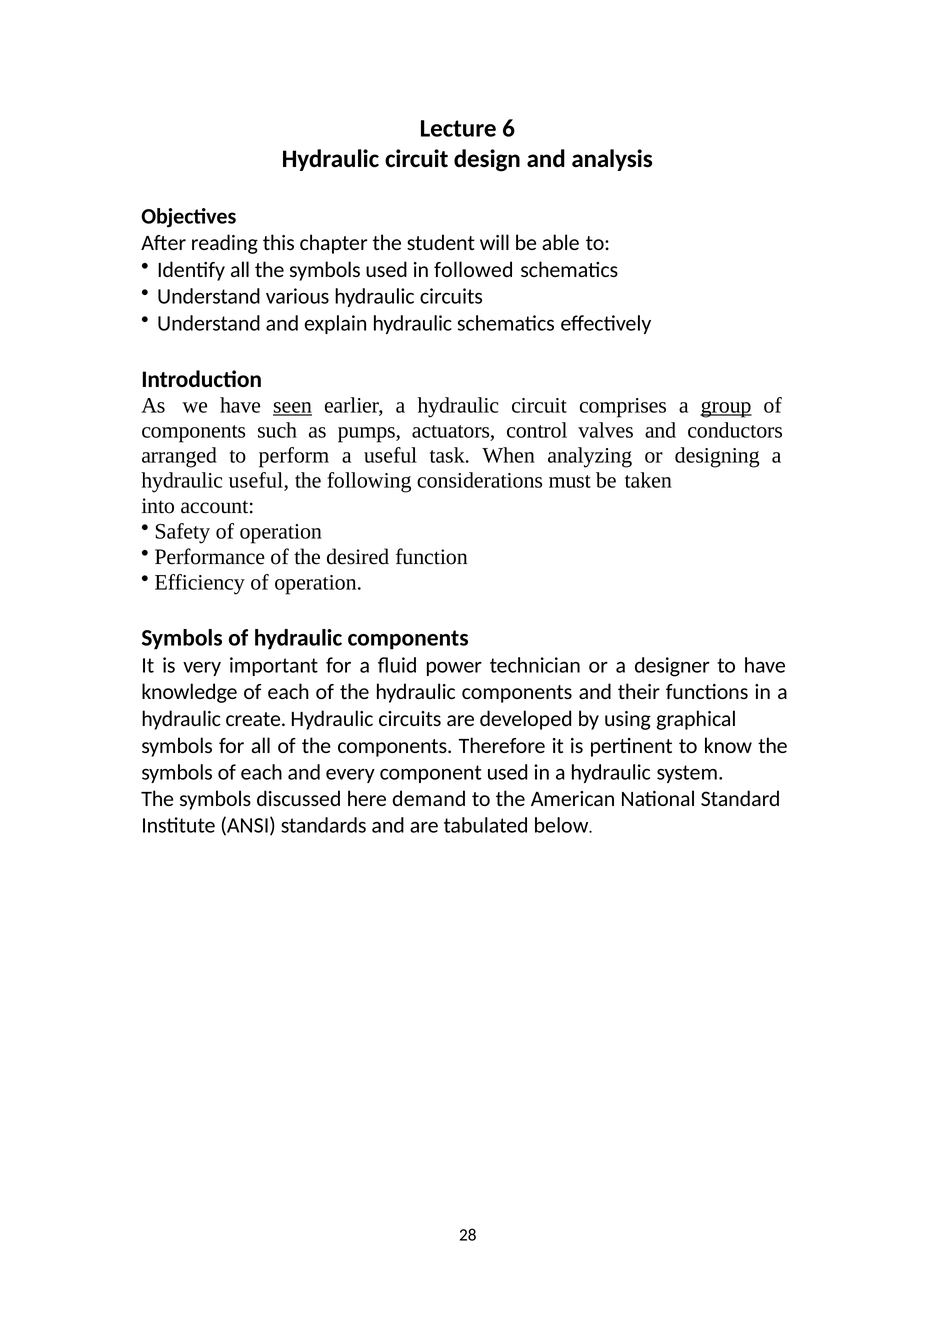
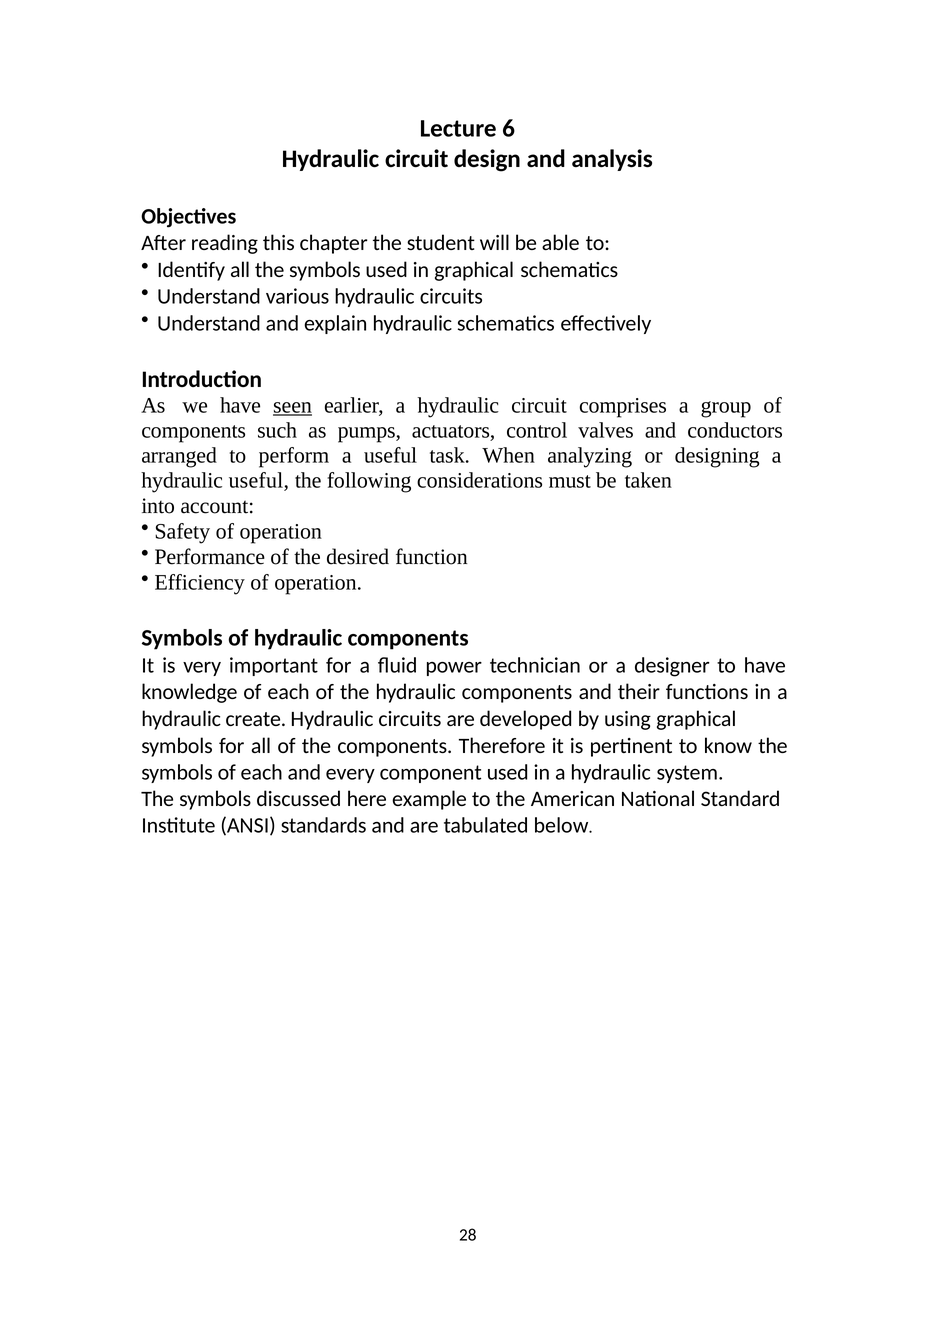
in followed: followed -> graphical (474, 270)
group underline: present -> none (726, 405)
demand: demand -> example (429, 799)
